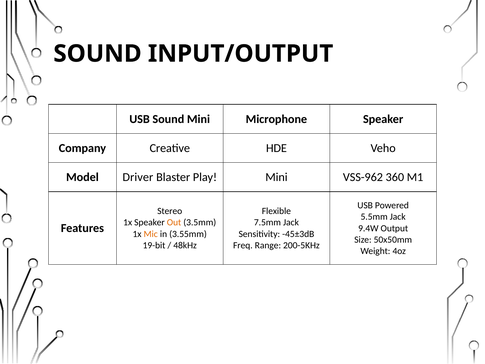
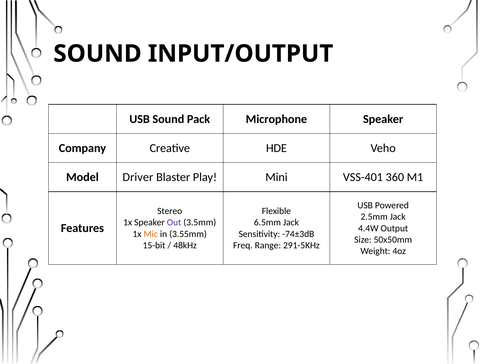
Sound Mini: Mini -> Pack (199, 119)
VSS-962: VSS-962 -> VSS-401 (363, 177)
5.5mm: 5.5mm -> 2.5mm (374, 217)
Out colour: orange -> purple (174, 222)
7.5mm: 7.5mm -> 6.5mm (267, 222)
9.4W: 9.4W -> 4.4W (368, 228)
-45±3dB: -45±3dB -> -74±3dB (298, 234)
19-bit: 19-bit -> 15-bit (154, 245)
200-5KHz: 200-5KHz -> 291-5KHz (301, 245)
